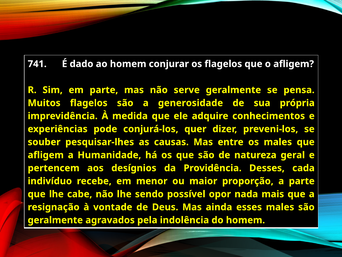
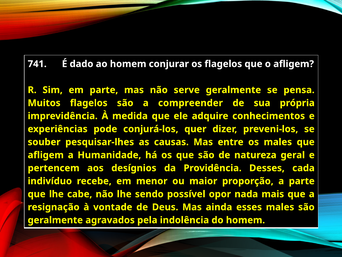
generosidade: generosidade -> compreender (190, 103)
